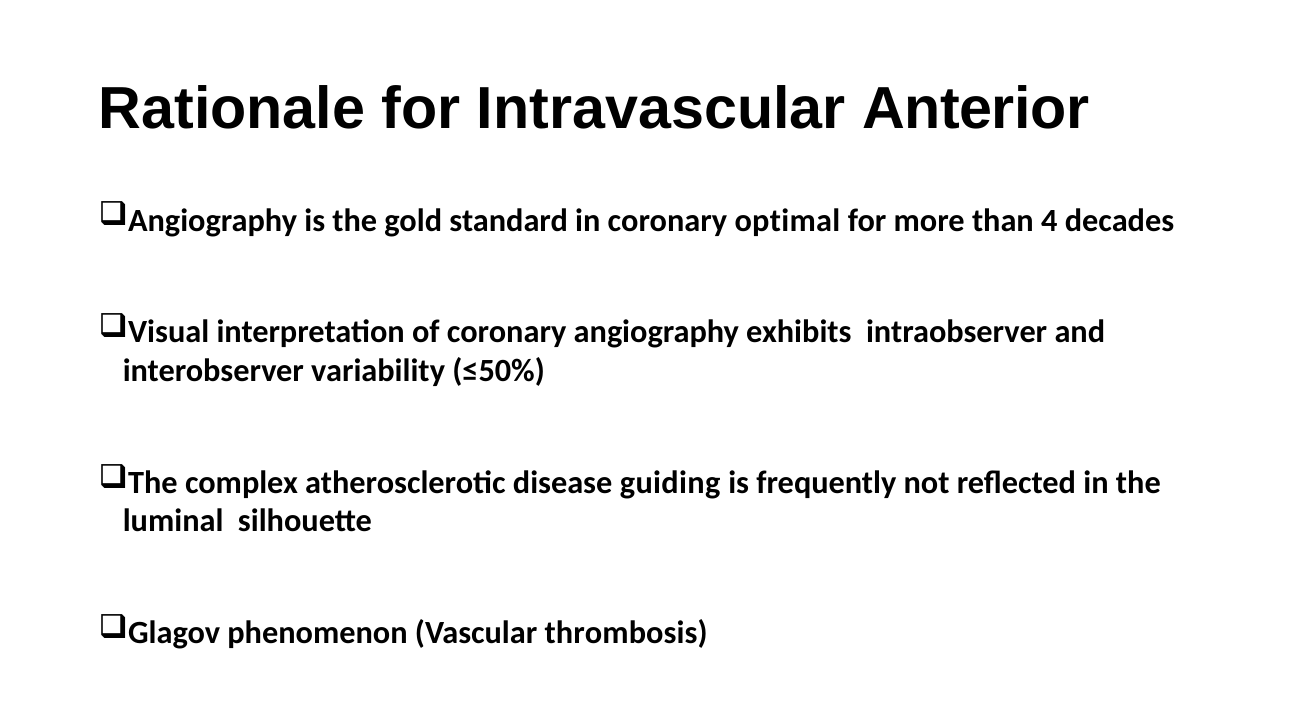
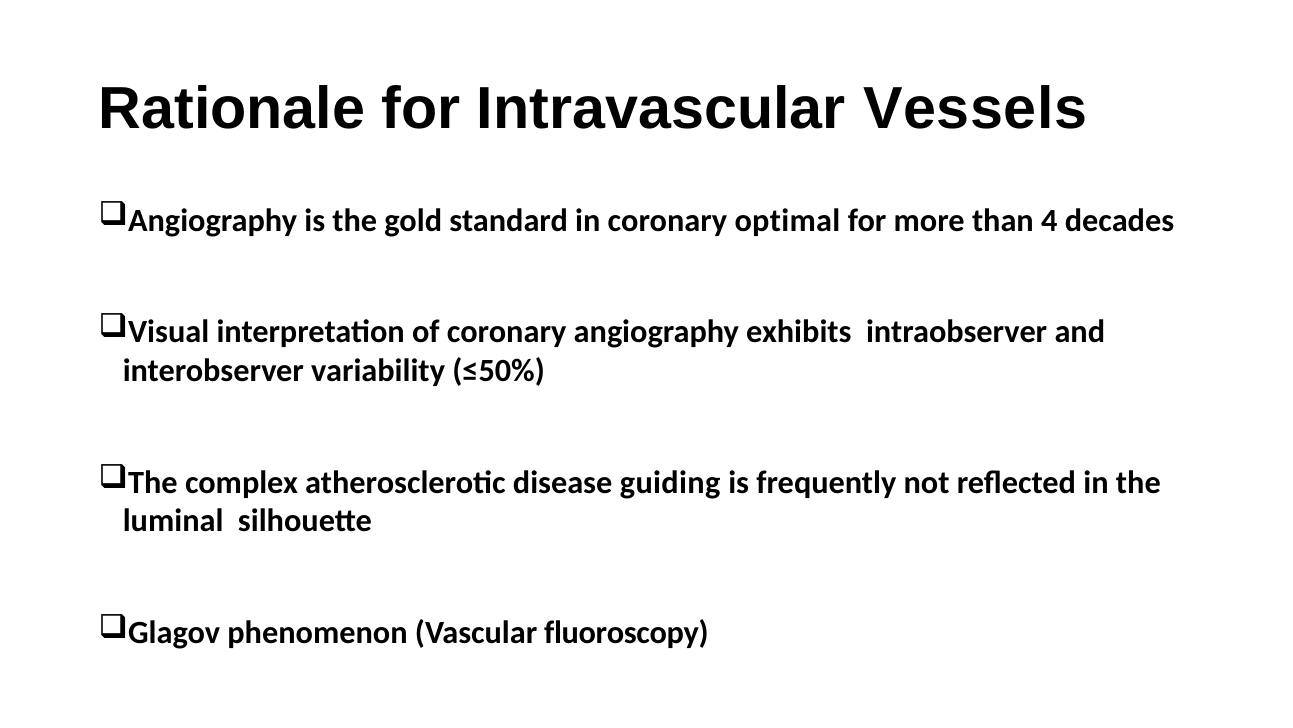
Anterior: Anterior -> Vessels (975, 109)
thrombosis: thrombosis -> fluoroscopy (626, 632)
